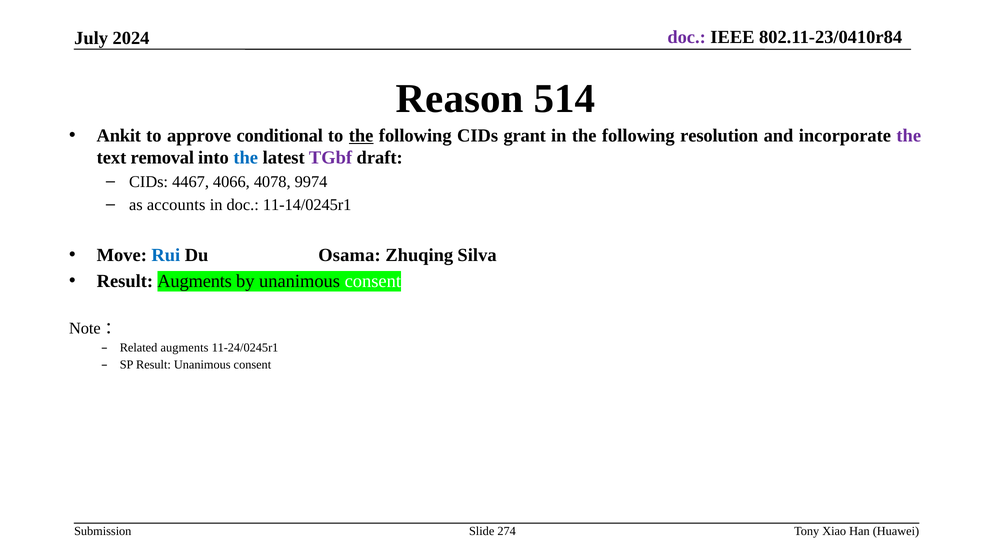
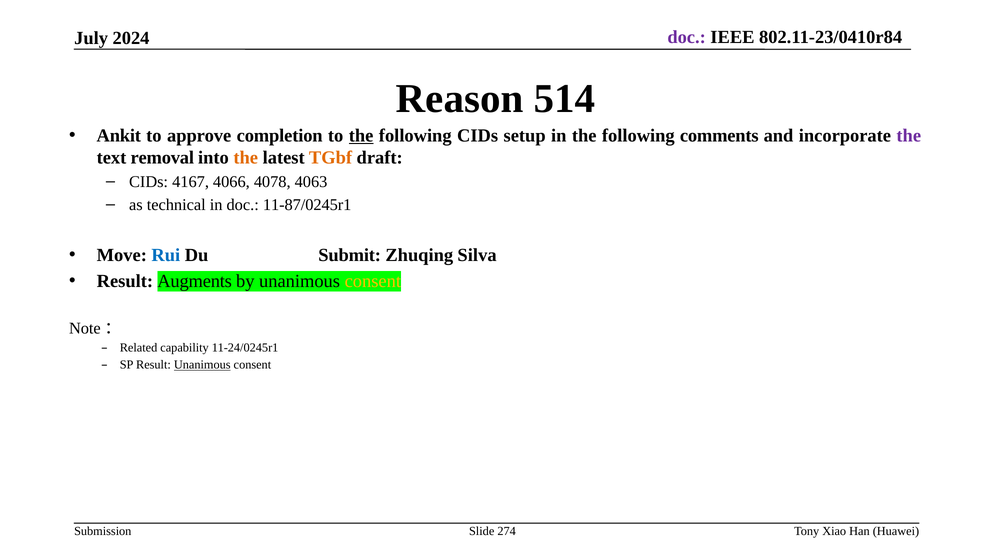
conditional: conditional -> completion (280, 136)
grant: grant -> setup (525, 136)
resolution: resolution -> comments (719, 136)
the colour: blue -> orange (246, 158)
TGbf colour: purple -> orange (331, 158)
4467: 4467 -> 4167 (191, 182)
9974: 9974 -> 4063 (311, 182)
accounts: accounts -> technical (176, 205)
11-14/0245r1: 11-14/0245r1 -> 11-87/0245r1 (307, 205)
Osama: Osama -> Submit (350, 255)
consent colour: white -> yellow (373, 281)
Related augments: augments -> capability (185, 348)
Unanimous underline: none -> present (202, 365)
